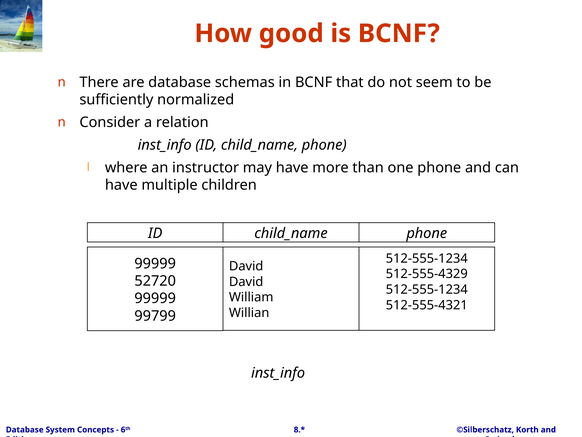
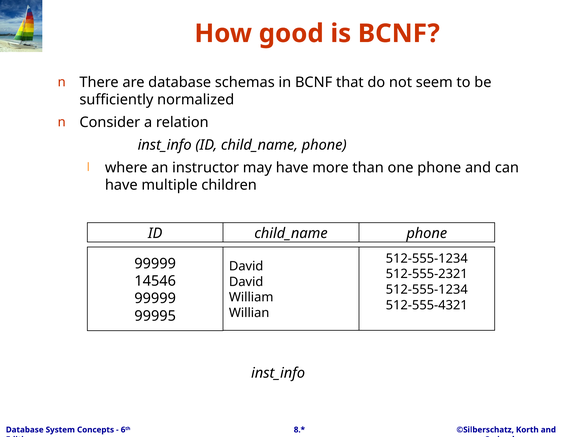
512-555-4329: 512-555-4329 -> 512-555-2321 (427, 274)
52720: 52720 -> 14546 (155, 281)
99799: 99799 -> 99995 (155, 316)
